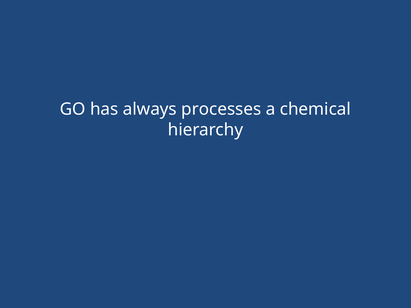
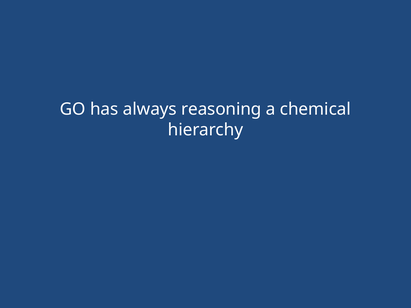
processes: processes -> reasoning (221, 109)
